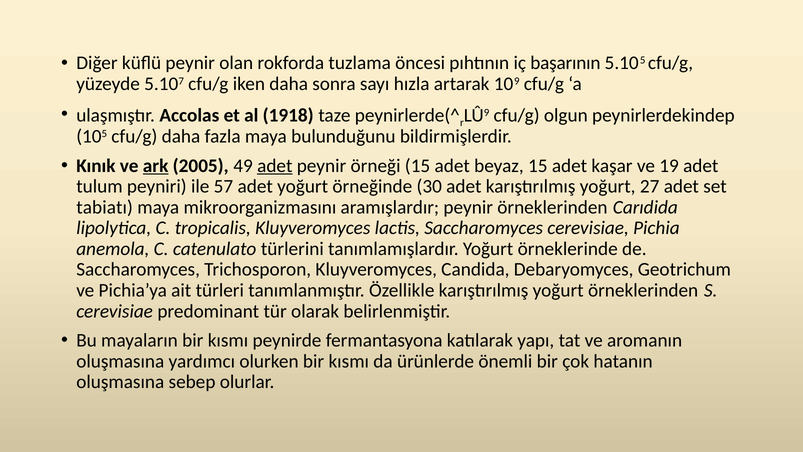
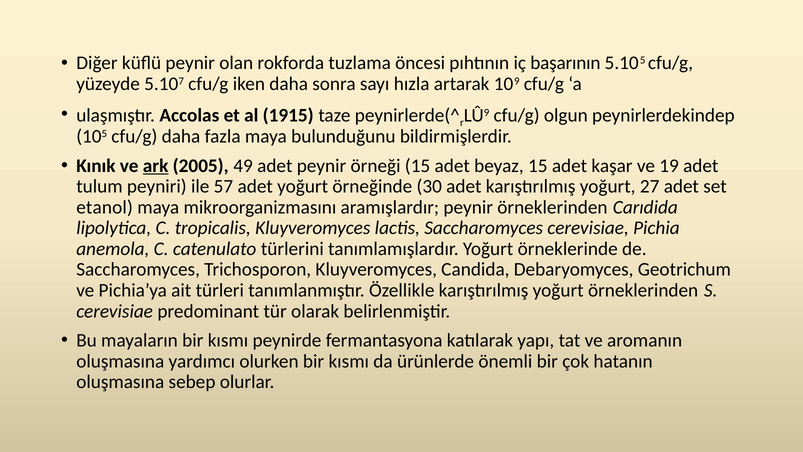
1918: 1918 -> 1915 (288, 115)
adet underline: present -> none (275, 166)
tabiatı: tabiatı -> etanol (105, 207)
